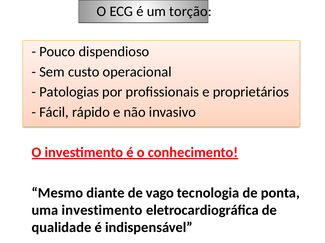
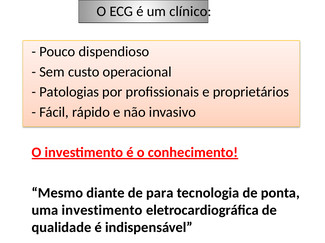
torção: torção -> clínico (190, 11)
vago: vago -> para (160, 193)
